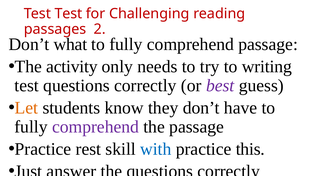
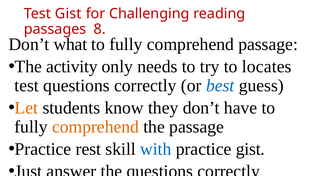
Test Test: Test -> Gist (68, 14)
2: 2 -> 8 (100, 29)
writing: writing -> locates (267, 67)
best colour: purple -> blue (220, 86)
comprehend colour: purple -> orange (95, 127)
practice this: this -> gist (250, 149)
